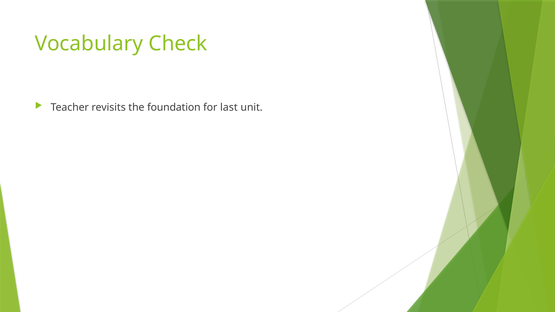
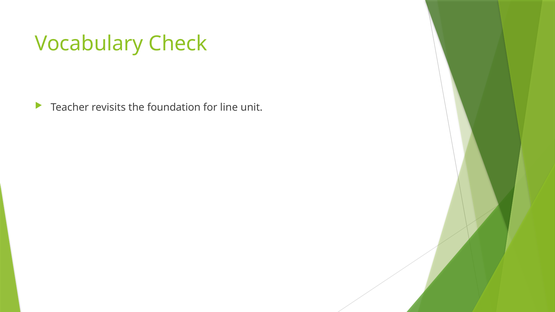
last: last -> line (229, 107)
